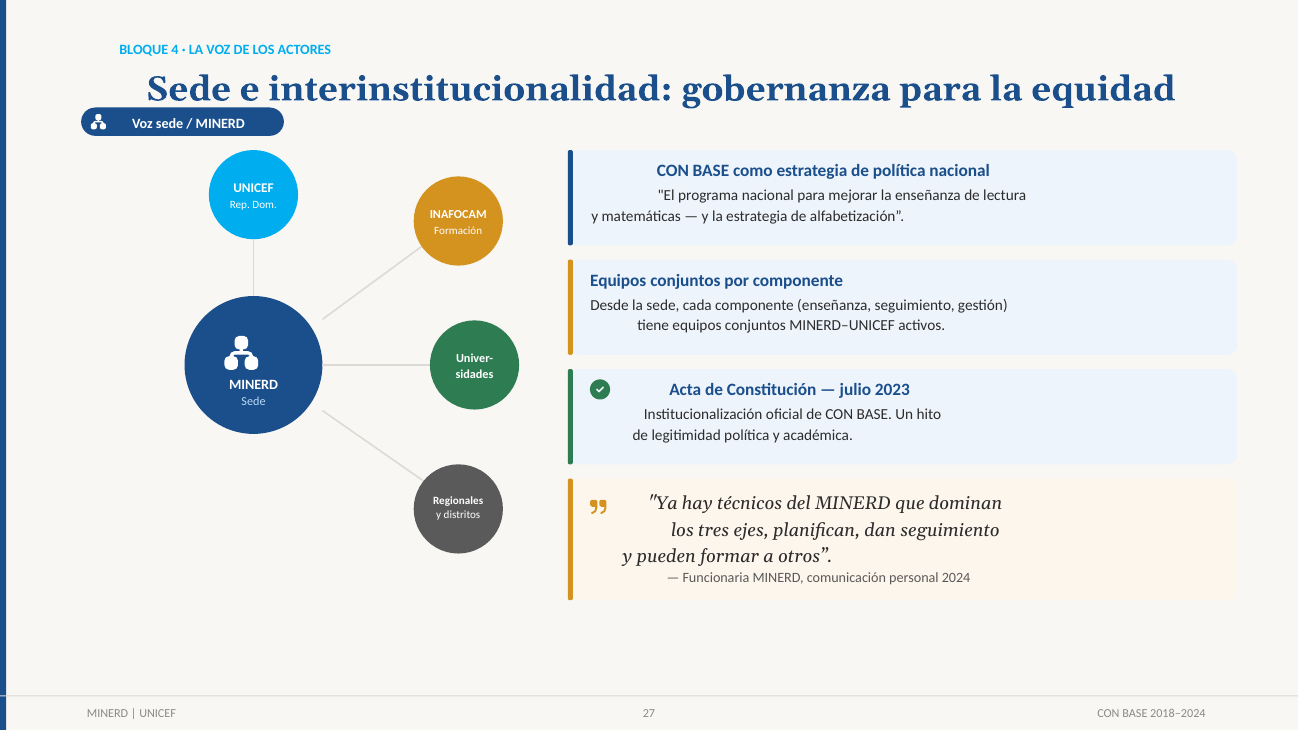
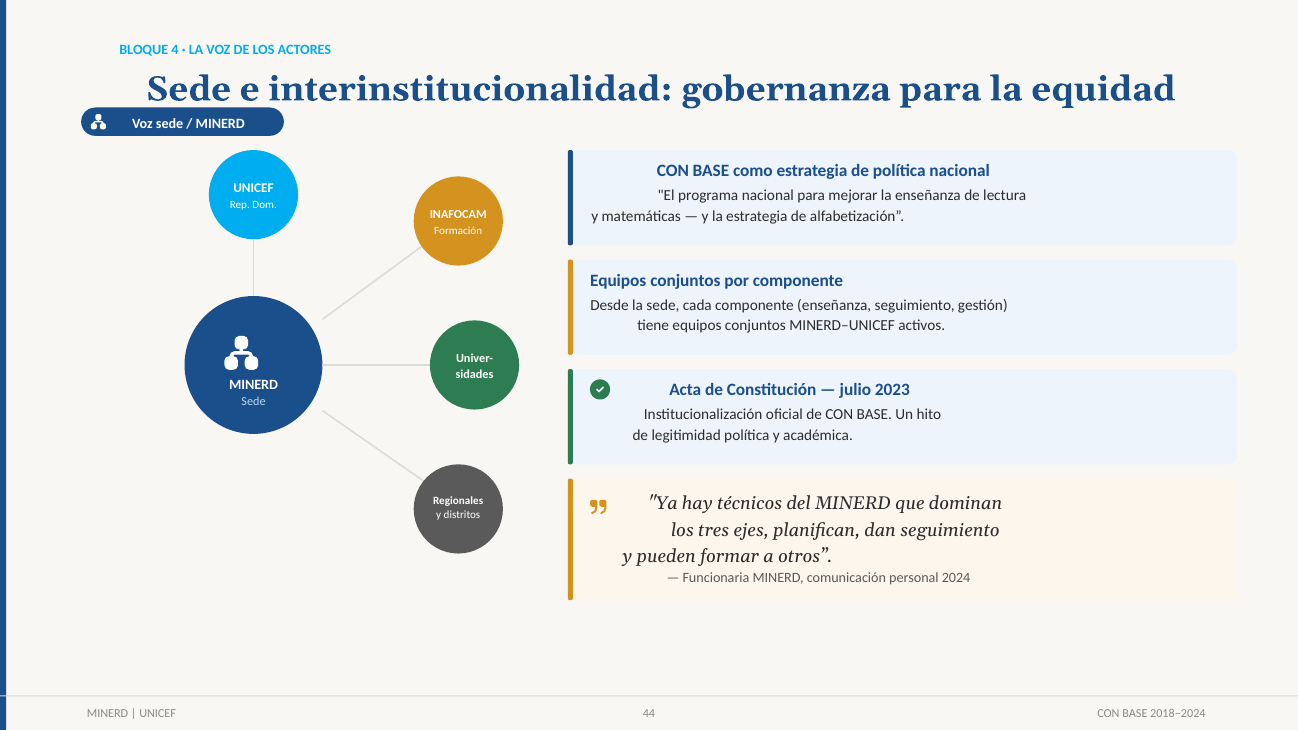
27: 27 -> 44 (649, 714)
